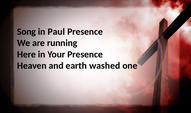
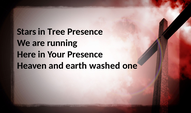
Song: Song -> Stars (26, 32)
Paul: Paul -> Tree (56, 32)
